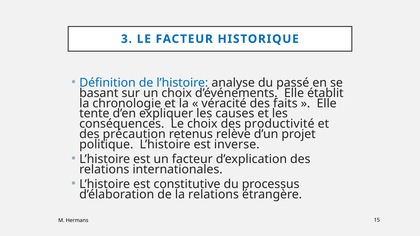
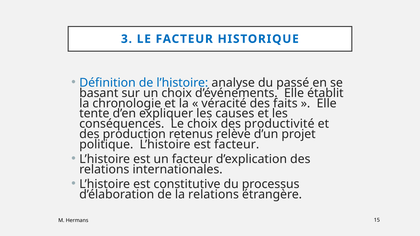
précaution: précaution -> production (134, 134)
est inverse: inverse -> facteur (237, 145)
